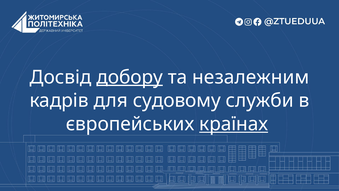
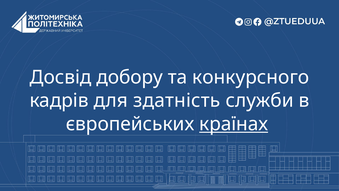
добору underline: present -> none (130, 77)
незалежним: незалежним -> конкурсного (251, 77)
судовому: судовому -> здатність (177, 100)
